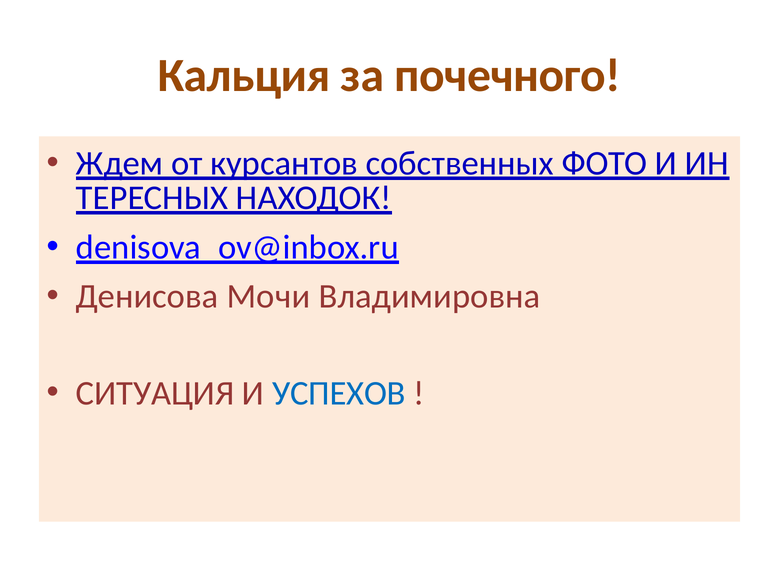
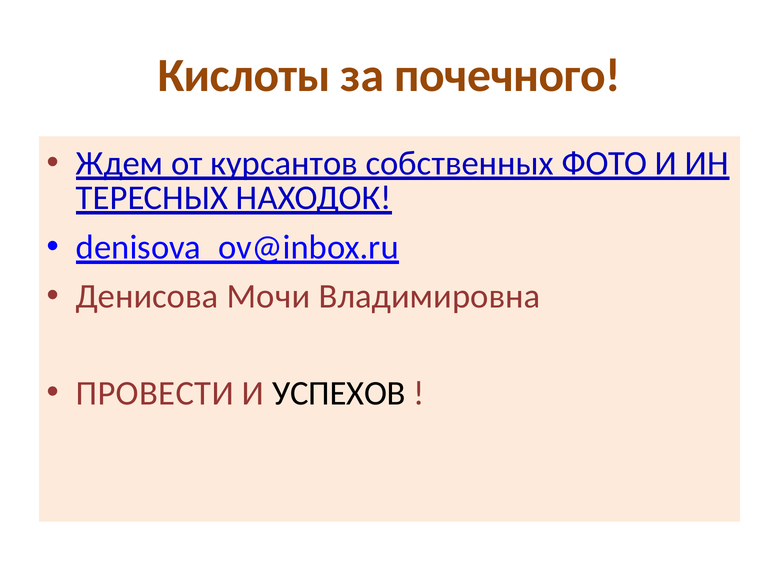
Кальция: Кальция -> Кислоты (244, 75)
СИТУАЦИЯ: СИТУАЦИЯ -> ПРОВЕСТИ (155, 394)
УСПЕХОВ colour: blue -> black (339, 394)
